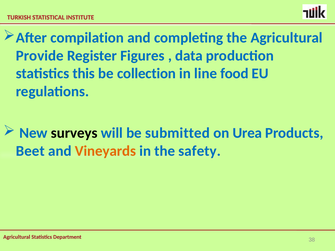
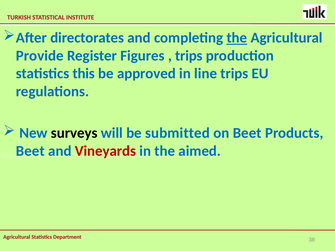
compilation: compilation -> directorates (87, 38)
the underline: none -> present (237, 38)
data: data -> trips (189, 56)
collection: collection -> approved (146, 74)
line food: food -> trips (234, 74)
on Urea: Urea -> Beet (247, 133)
Vineyards colour: orange -> red (105, 151)
safety: safety -> aimed (200, 151)
